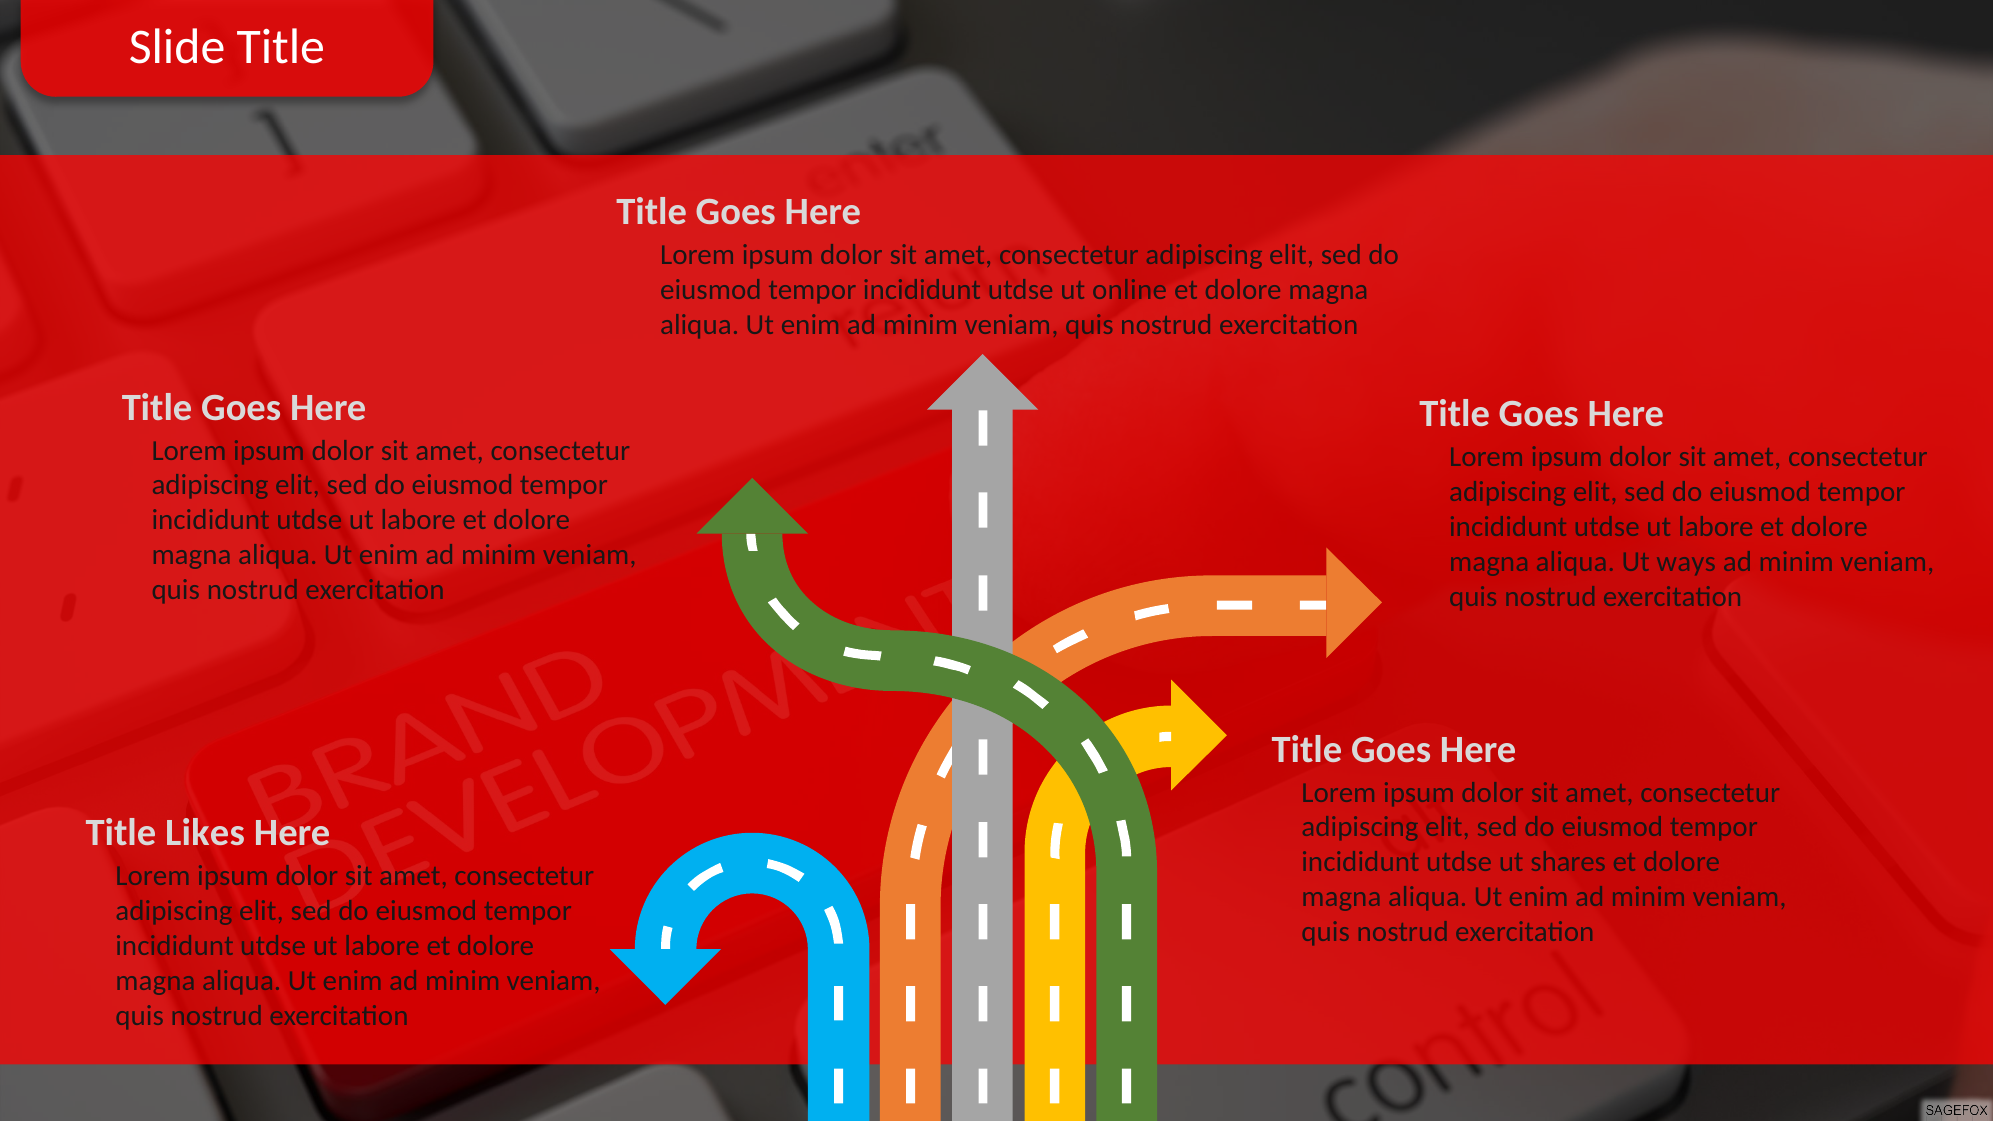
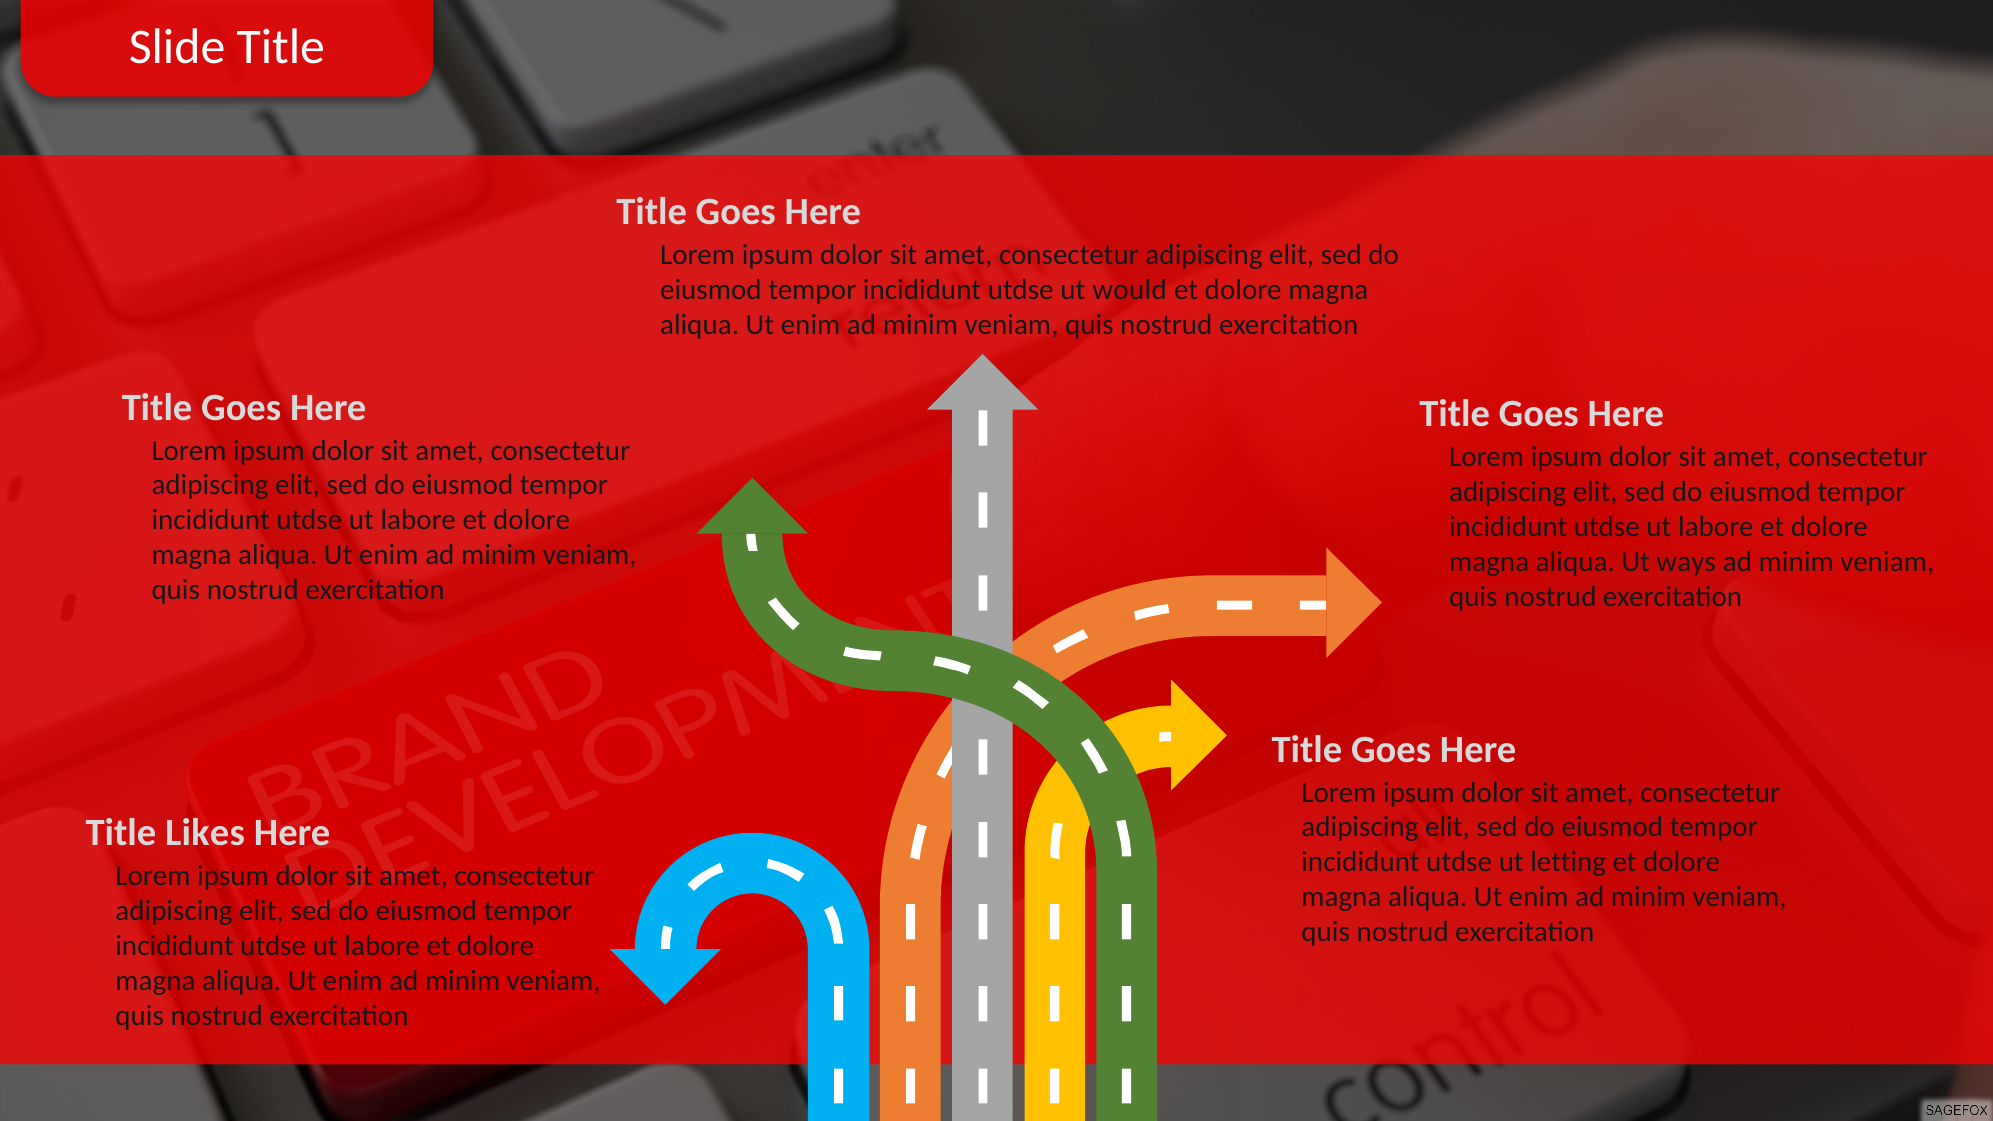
online: online -> would (1130, 290)
shares: shares -> letting (1568, 862)
